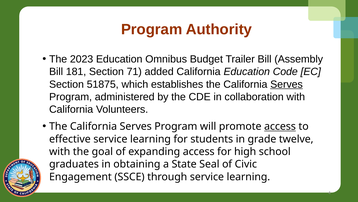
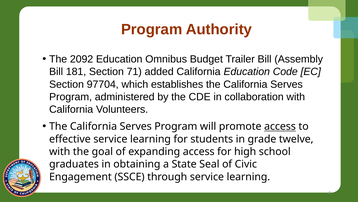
2023: 2023 -> 2092 (82, 59)
51875: 51875 -> 97704 (103, 84)
Serves underline: present -> none (287, 84)
